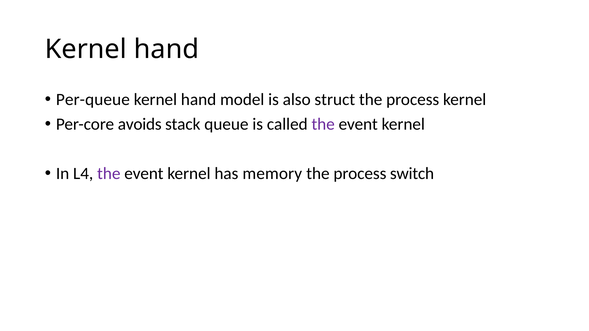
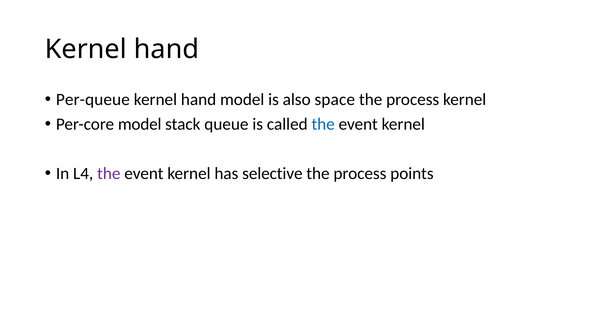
struct: struct -> space (335, 100)
Per-core avoids: avoids -> model (140, 124)
the colour: purple -> blue (323, 124)
memory: memory -> selective (272, 174)
switch: switch -> points (412, 174)
